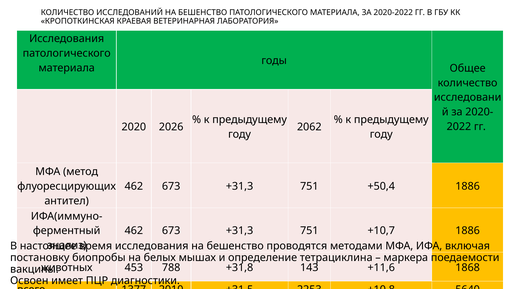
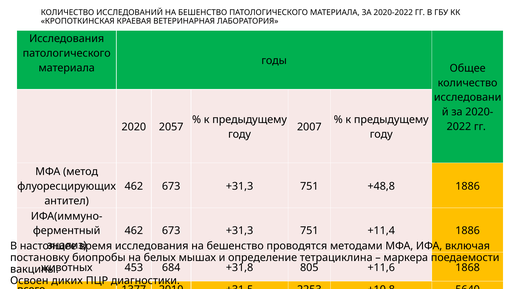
2026: 2026 -> 2057 (171, 127)
2062: 2062 -> 2007 (309, 127)
+50,4: +50,4 -> +48,8 (381, 186)
+10,7: +10,7 -> +11,4 (381, 231)
788: 788 -> 684 (171, 268)
143: 143 -> 805 (309, 268)
имеет: имеет -> диких (67, 281)
